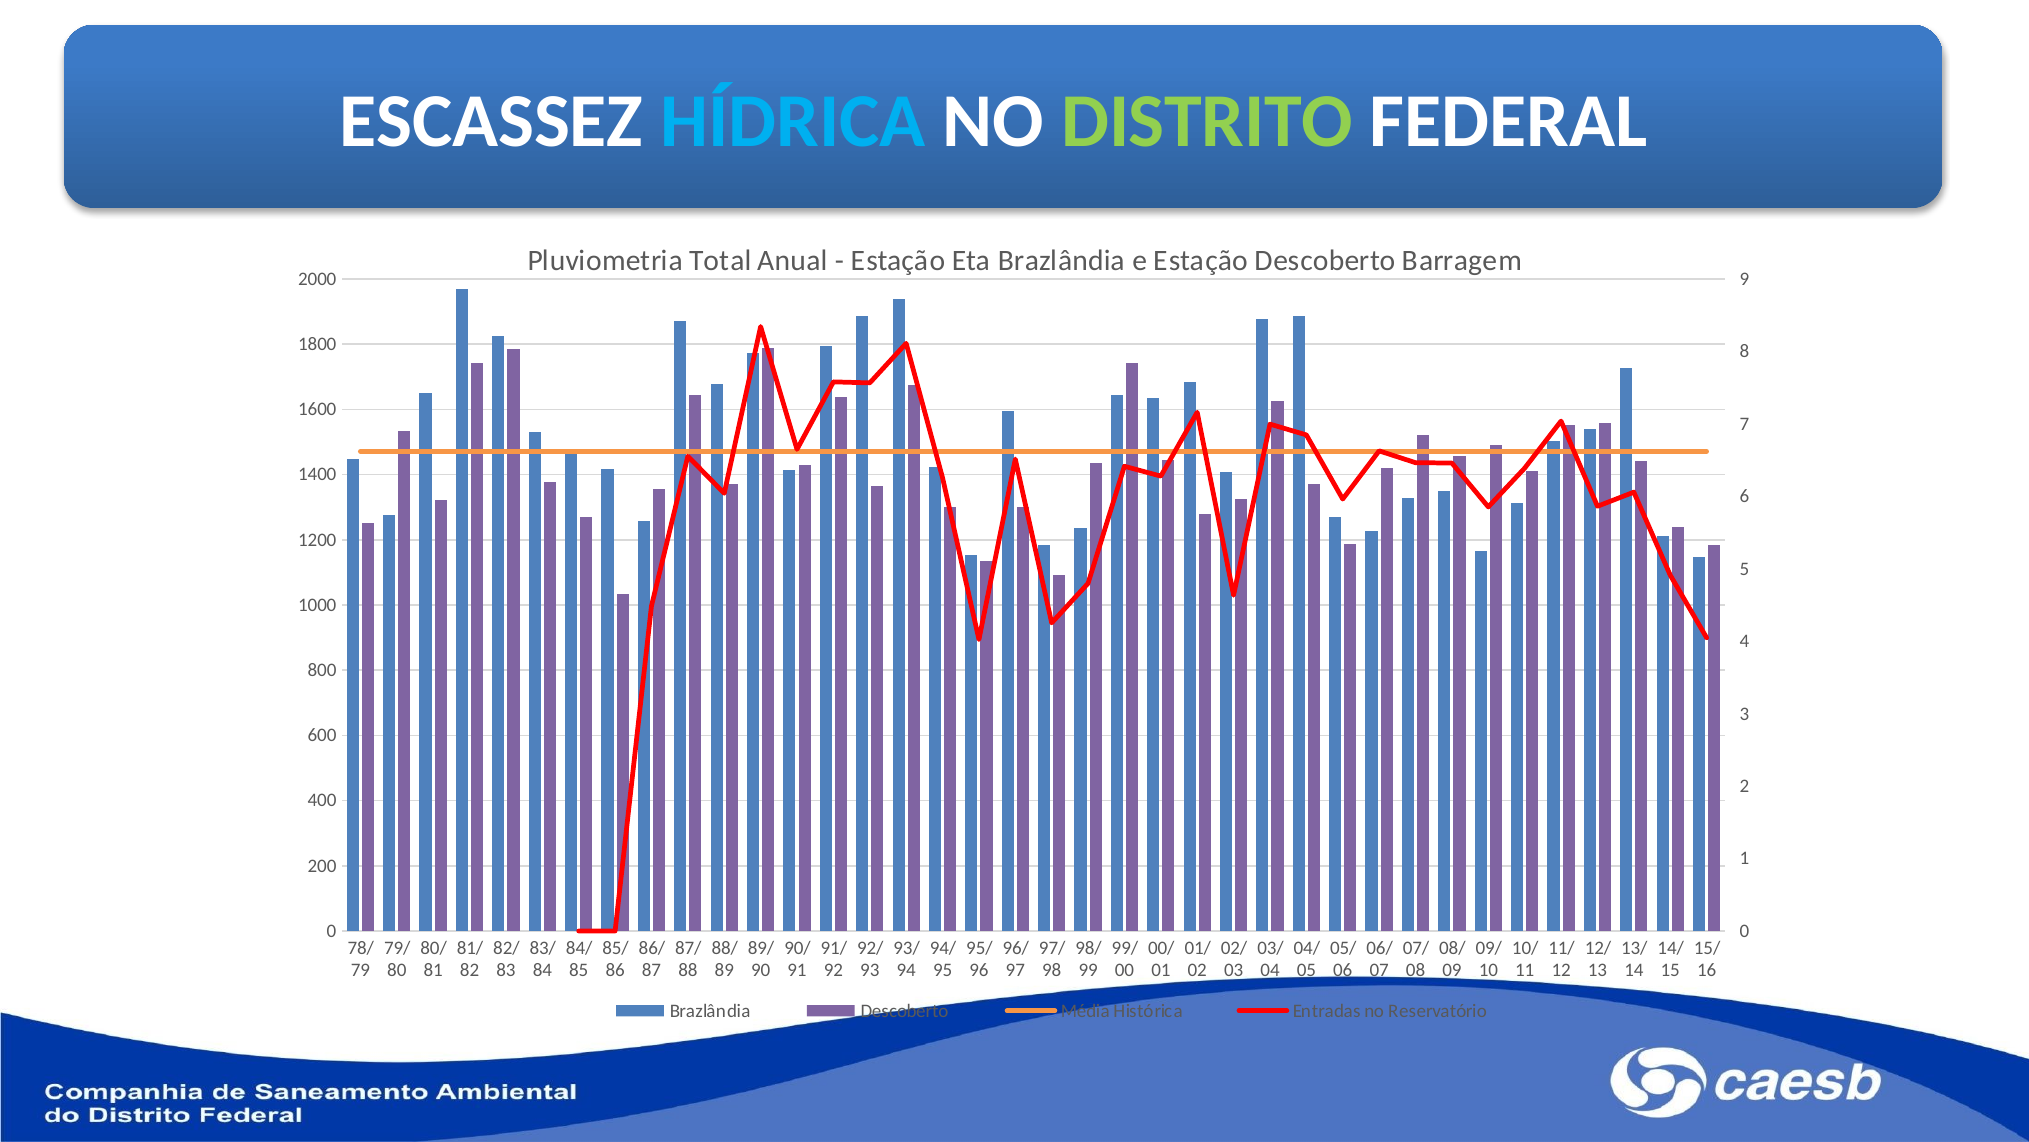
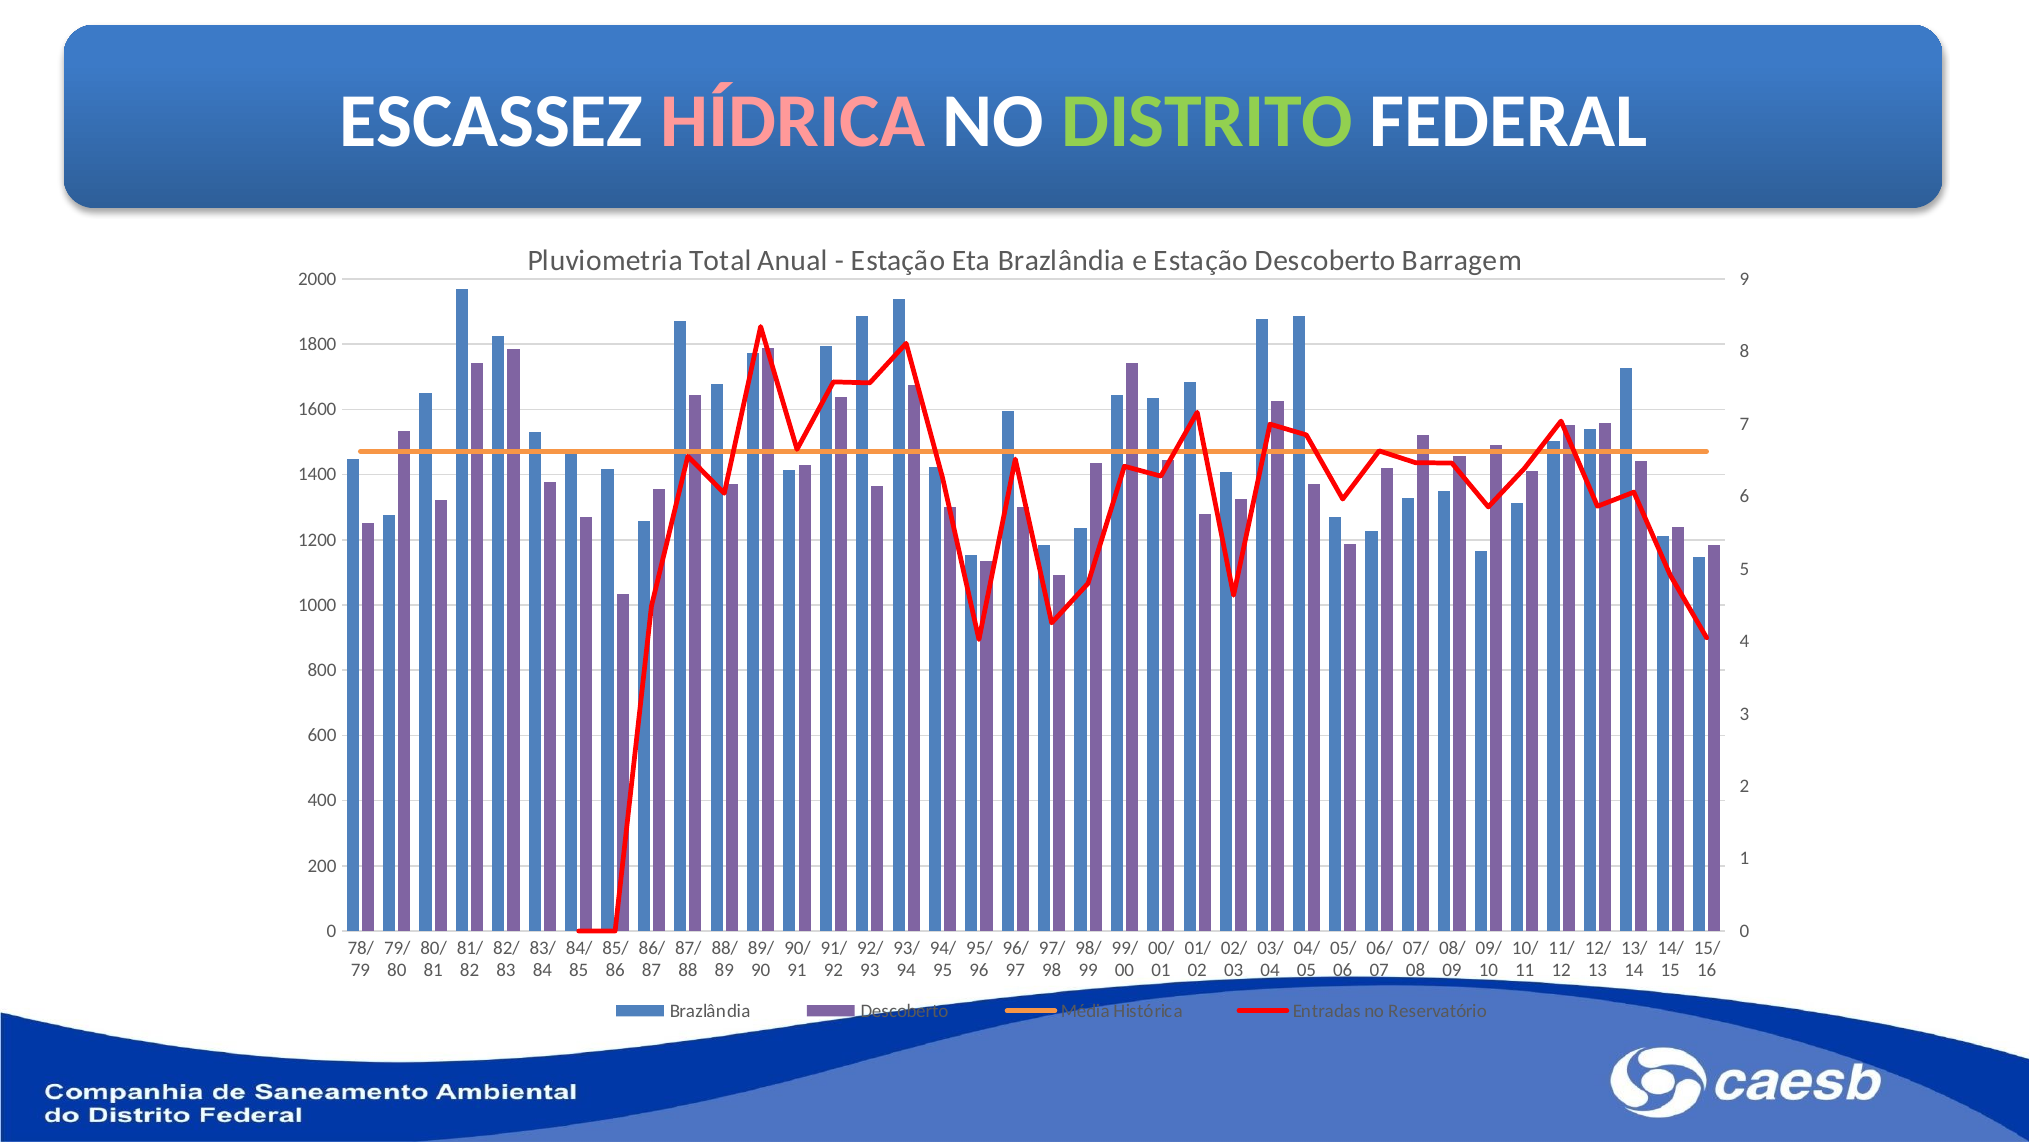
HÍDRICA colour: light blue -> pink (793, 122)
